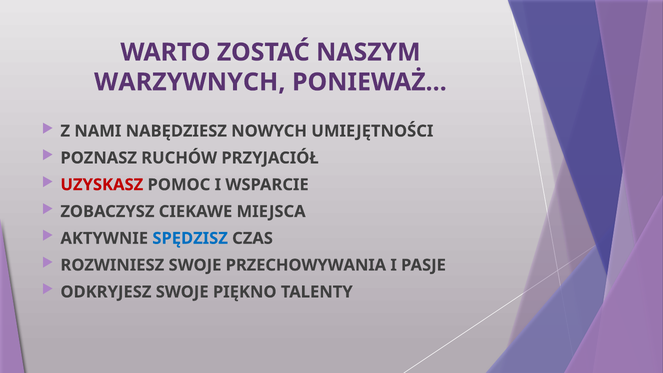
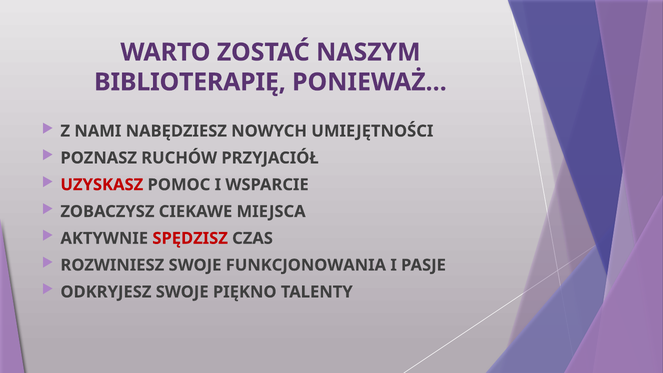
WARZYWNYCH: WARZYWNYCH -> BIBLIOTERAPIĘ (190, 82)
SPĘDZISZ colour: blue -> red (190, 238)
PRZECHOWYWANIA: PRZECHOWYWANIA -> FUNKCJONOWANIA (306, 265)
